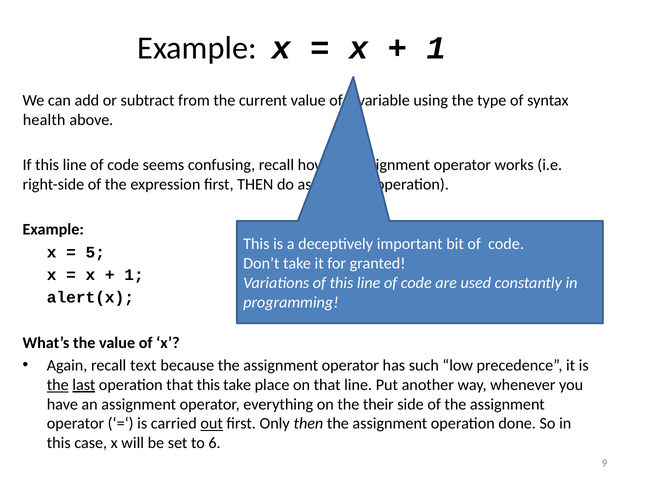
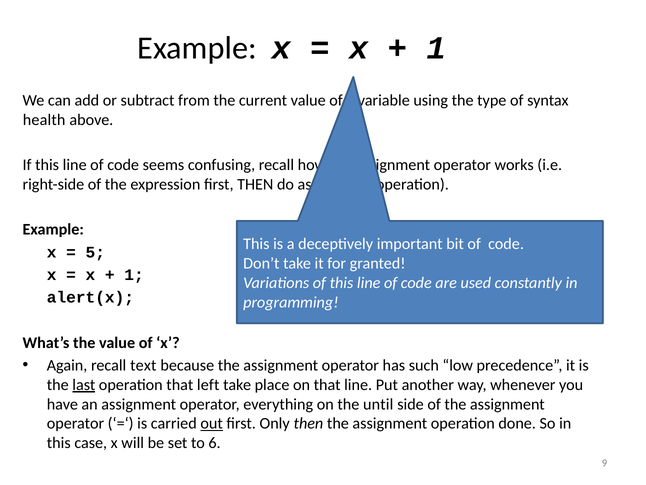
the underline: present -> none (58, 384)
that this: this -> left (208, 384)
their: their -> until (378, 404)
